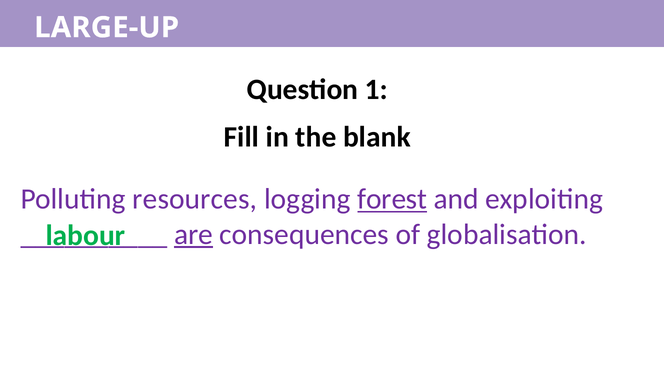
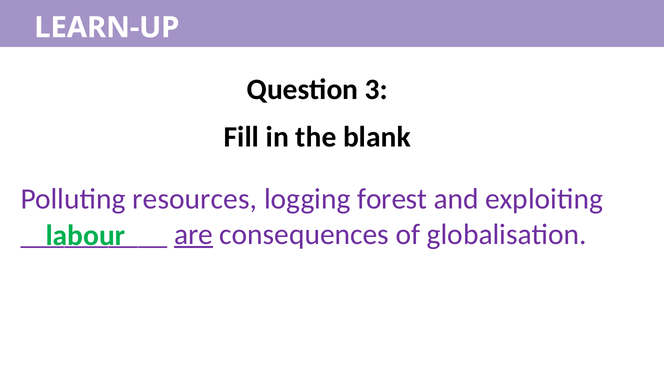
LARGE-UP: LARGE-UP -> LEARN-UP (107, 28)
1: 1 -> 3 (376, 90)
forest underline: present -> none (392, 199)
